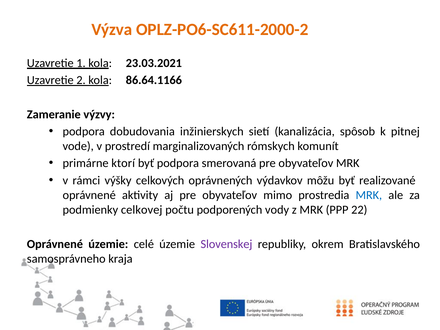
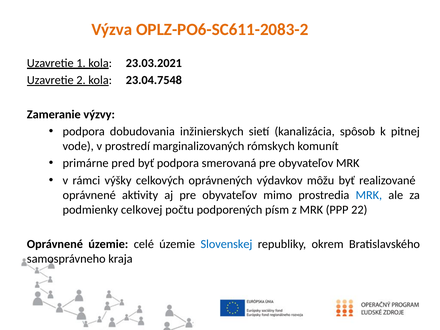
OPLZ-PO6-SC611-2000-2: OPLZ-PO6-SC611-2000-2 -> OPLZ-PO6-SC611-2083-2 (222, 30)
86.64.1166: 86.64.1166 -> 23.04.7548 (154, 80)
ktorí: ktorí -> pred (123, 163)
vody: vody -> písm (277, 210)
Slovenskej colour: purple -> blue (226, 244)
